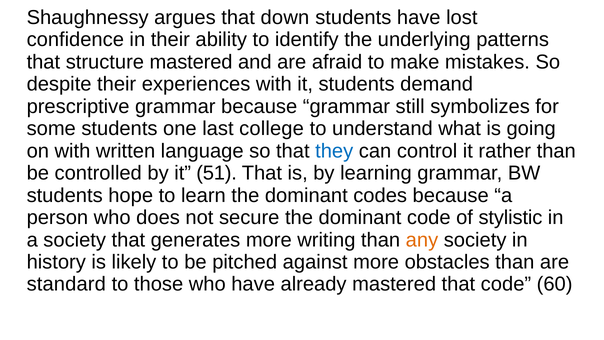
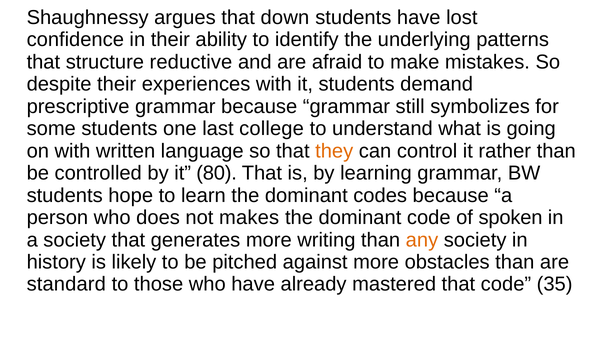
structure mastered: mastered -> reductive (191, 62)
they colour: blue -> orange (334, 151)
51: 51 -> 80 (217, 173)
secure: secure -> makes (249, 217)
stylistic: stylistic -> spoken (510, 217)
60: 60 -> 35 (555, 284)
